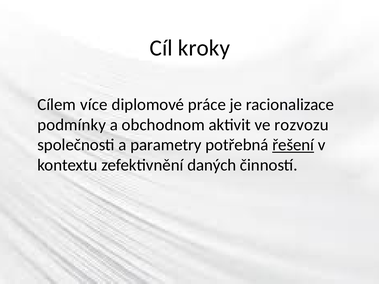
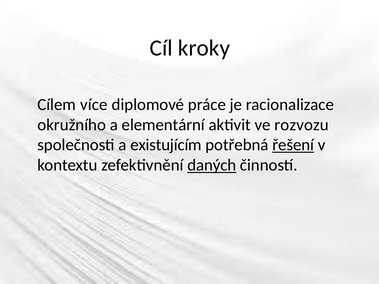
podmínky: podmínky -> okružního (72, 125)
obchodnom: obchodnom -> elementární (163, 125)
parametry: parametry -> existujícím (166, 145)
daných underline: none -> present (212, 165)
